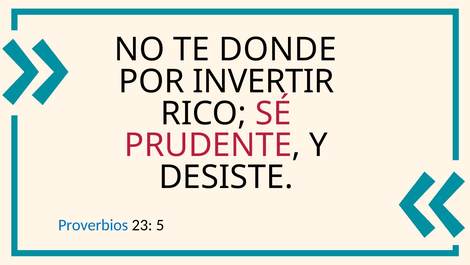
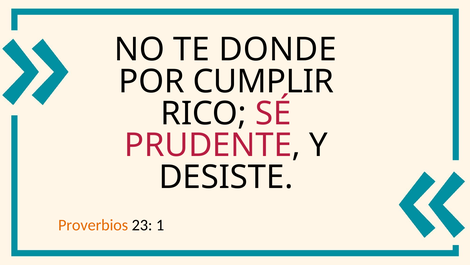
INVERTIR: INVERTIR -> CUMPLIR (263, 81)
Proverbios colour: blue -> orange (93, 224)
5: 5 -> 1 (160, 224)
